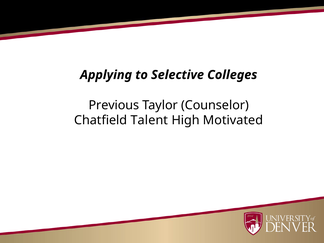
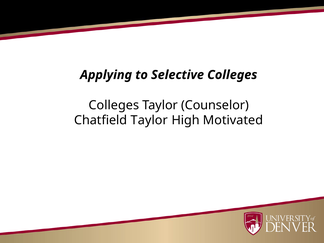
Previous: Previous -> Colleges (114, 105)
Chatfield Talent: Talent -> Taylor (149, 120)
